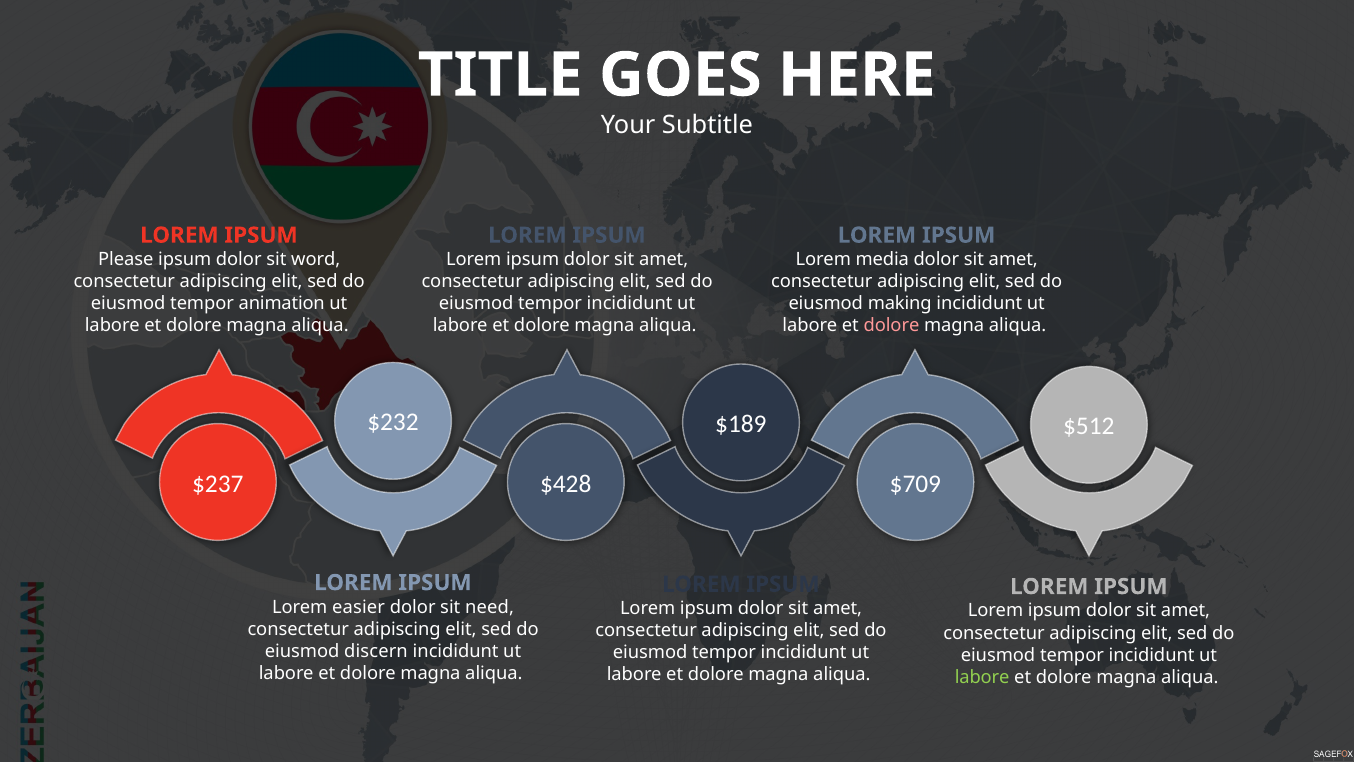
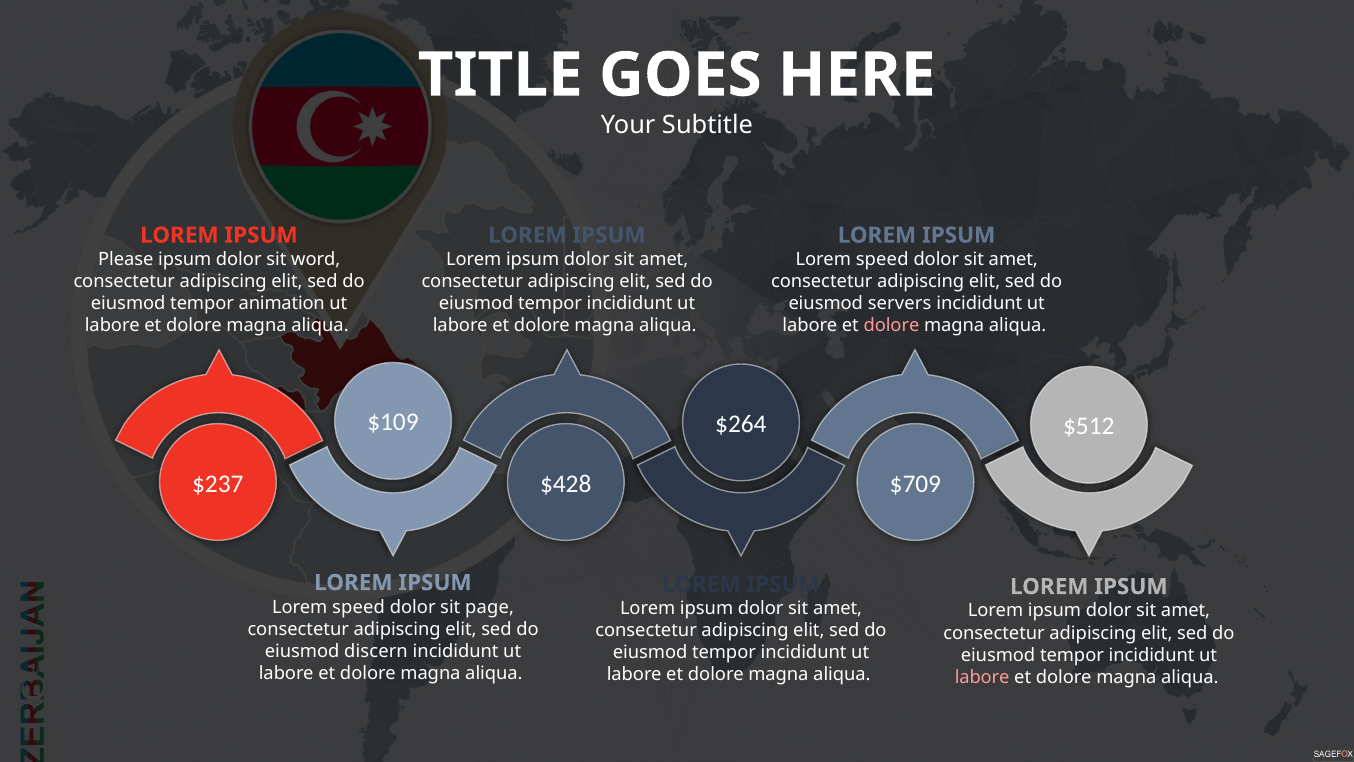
media: media -> speed (882, 259)
making: making -> servers (900, 303)
$232: $232 -> $109 (393, 422)
$189: $189 -> $264 (741, 424)
easier: easier -> speed (359, 607)
need: need -> page (490, 607)
labore colour: light green -> pink (982, 677)
